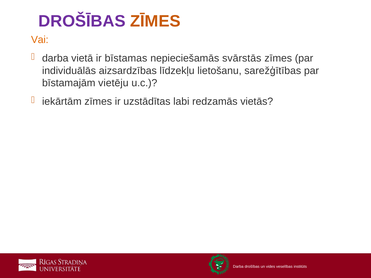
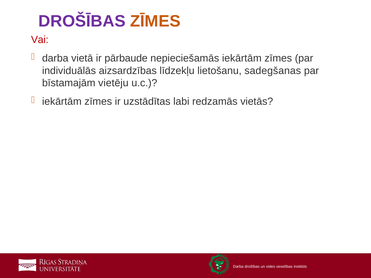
Vai colour: orange -> red (40, 40)
bīstamas: bīstamas -> pārbaude (126, 58)
nepieciešamās svārstās: svārstās -> iekārtām (242, 58)
sarežģītības: sarežģītības -> sadegšanas (273, 71)
